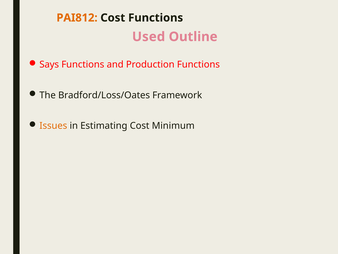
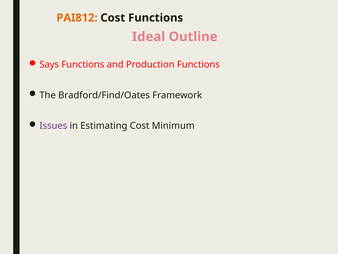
Used: Used -> Ideal (149, 37)
Bradford/Loss/Oates: Bradford/Loss/Oates -> Bradford/Find/Oates (104, 95)
Issues colour: orange -> purple (53, 126)
